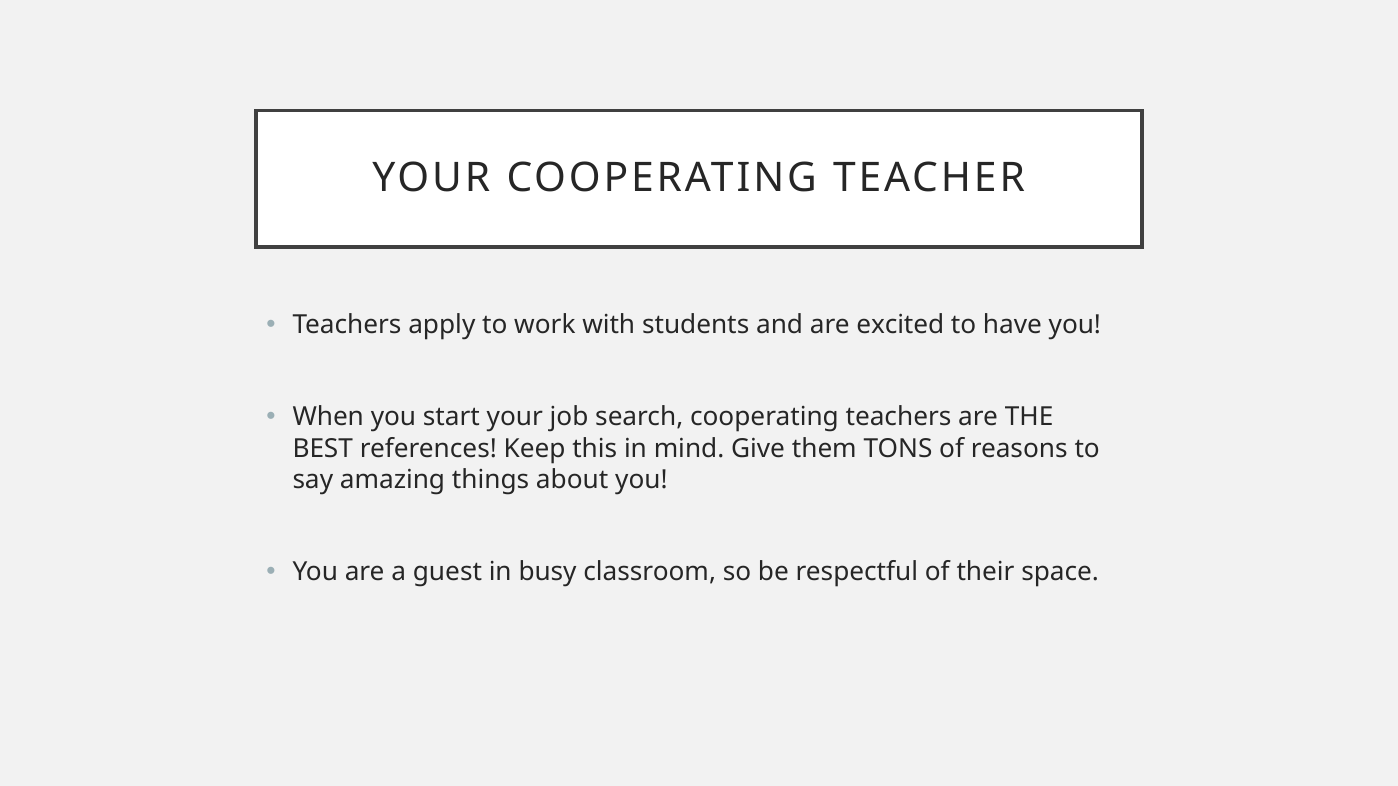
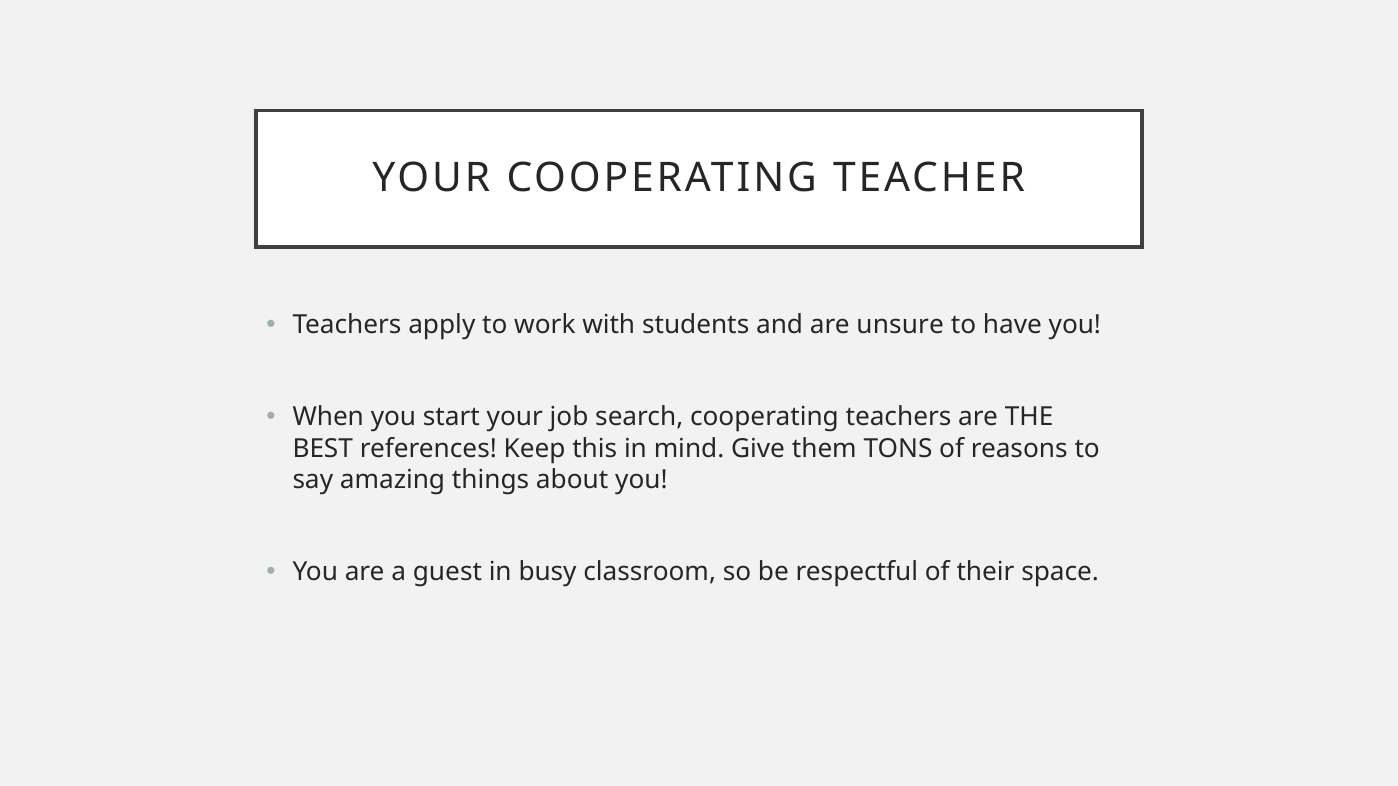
excited: excited -> unsure (900, 325)
